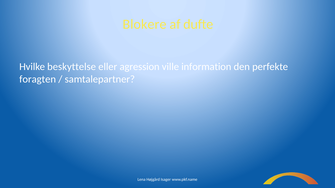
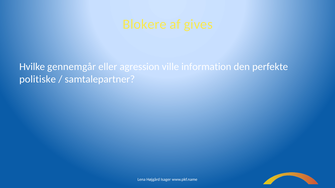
dufte: dufte -> gives (198, 24)
beskyttelse: beskyttelse -> gennemgår (72, 67)
foragten: foragten -> politiske (38, 79)
